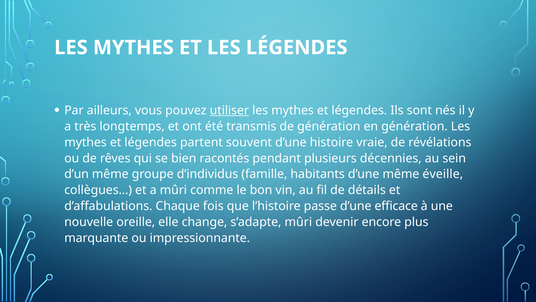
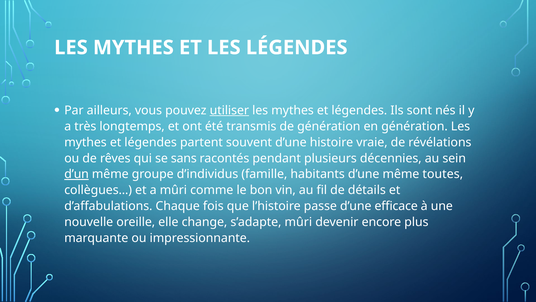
bien: bien -> sans (184, 158)
d’un underline: none -> present (77, 174)
éveille: éveille -> toutes (443, 174)
